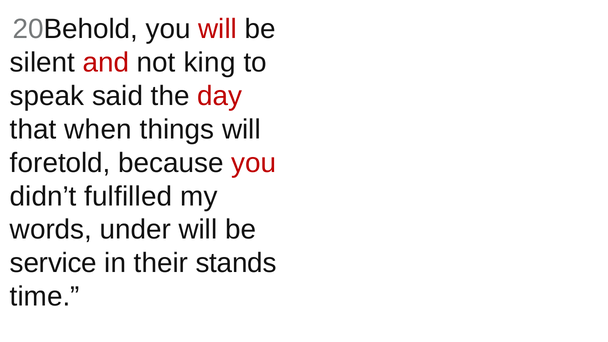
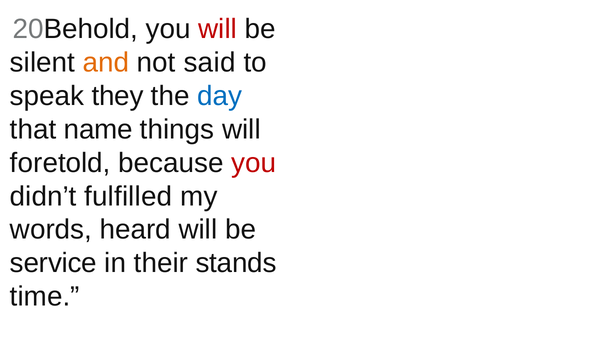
and colour: red -> orange (106, 63)
king: king -> said (210, 63)
said: said -> they (118, 96)
day colour: red -> blue (220, 96)
when: when -> name (98, 129)
under: under -> heard (135, 230)
